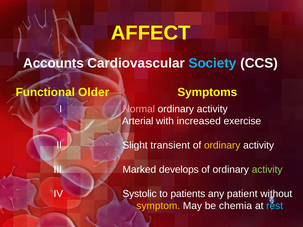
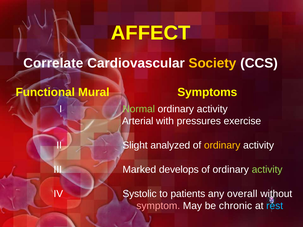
Accounts: Accounts -> Correlate (53, 63)
Society colour: light blue -> yellow (212, 63)
Older: Older -> Mural (94, 92)
Normal colour: pink -> light green (139, 109)
increased: increased -> pressures (199, 121)
transient: transient -> analyzed (170, 145)
patient: patient -> overall (242, 194)
symptom colour: yellow -> pink (158, 206)
chemia: chemia -> chronic (235, 206)
